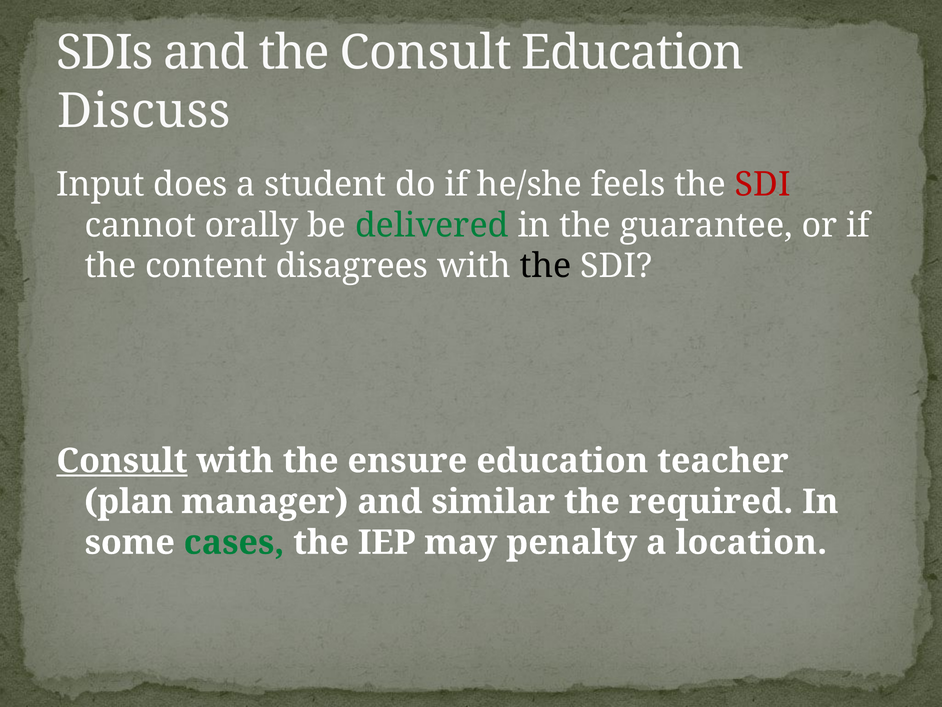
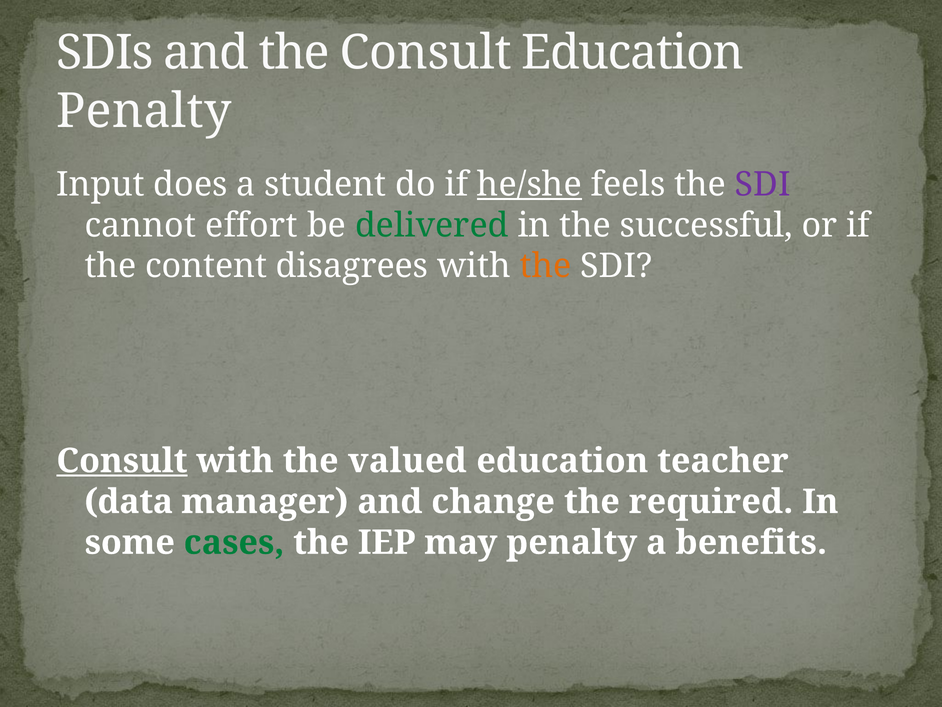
Discuss: Discuss -> Penalty (144, 111)
he/she underline: none -> present (529, 184)
SDI colour: red -> purple (763, 184)
orally: orally -> effort (251, 225)
guarantee: guarantee -> successful (706, 225)
the colour: black -> orange (546, 266)
ensure: ensure -> valued (407, 461)
plan: plan -> data (129, 501)
similar: similar -> change (493, 501)
location: location -> benefits (751, 542)
